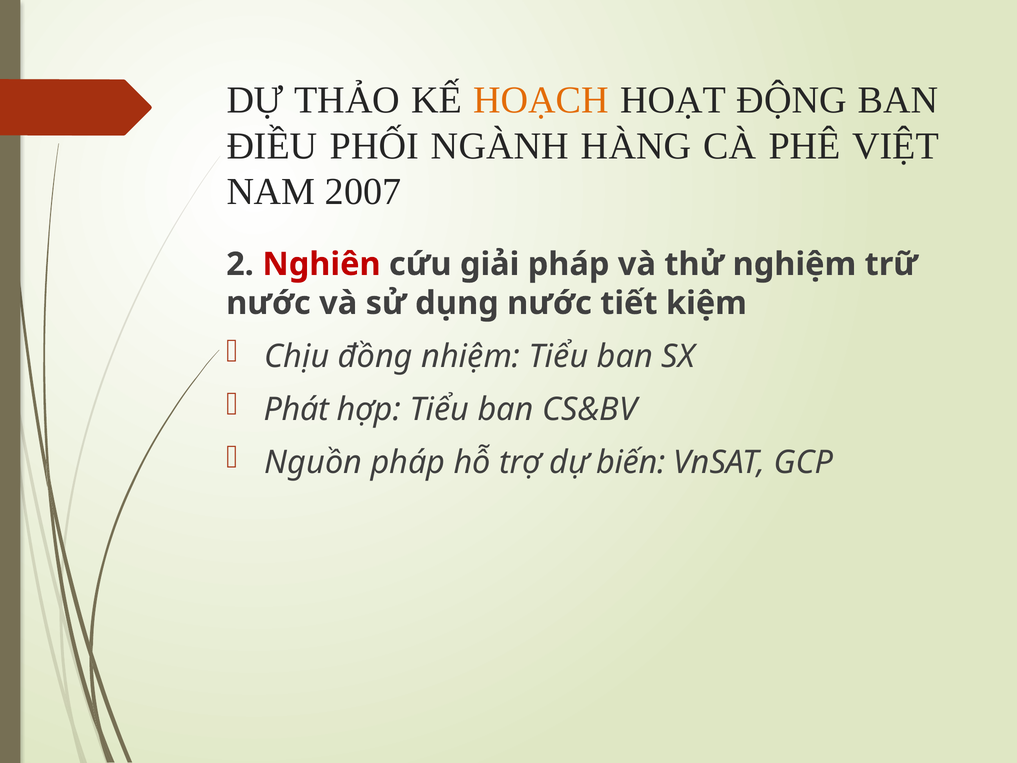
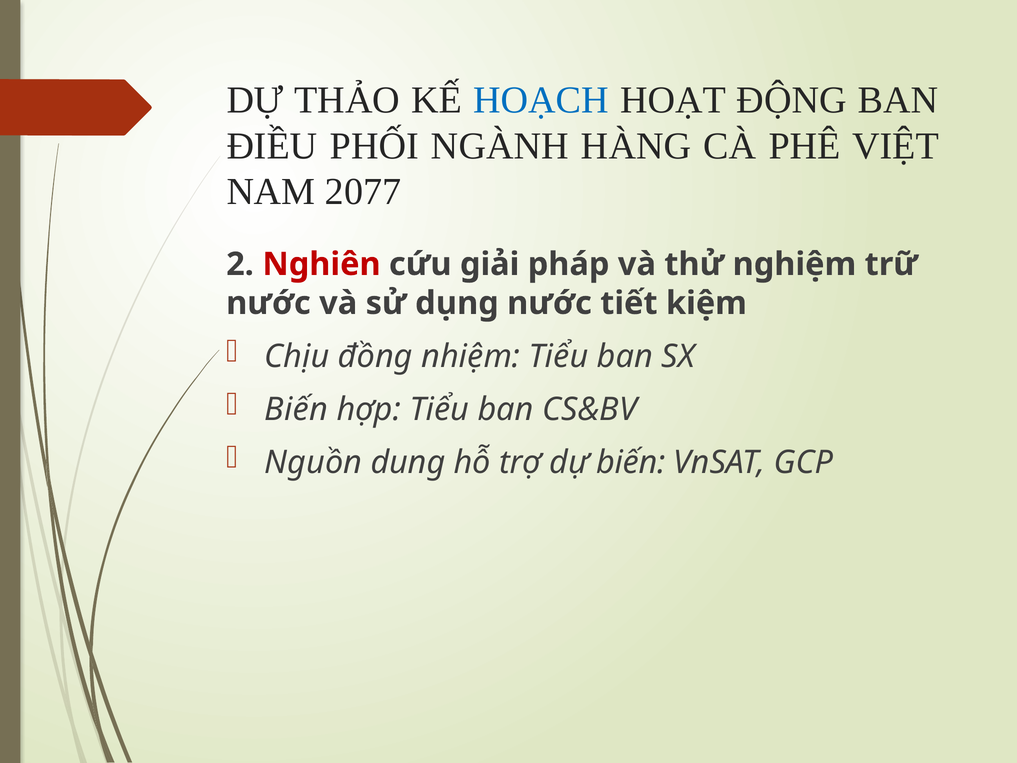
HOẠCH colour: orange -> blue (541, 100)
2007: 2007 -> 2077 (363, 192)
Phát: Phát -> Biến (296, 409)
Nguồn pháp: pháp -> dung (408, 462)
